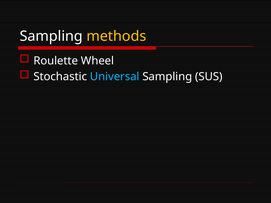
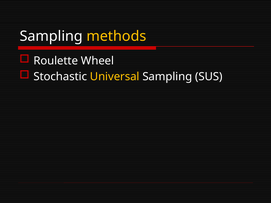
Universal colour: light blue -> yellow (115, 77)
